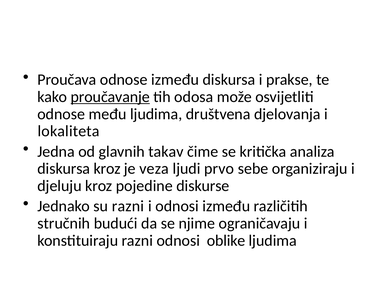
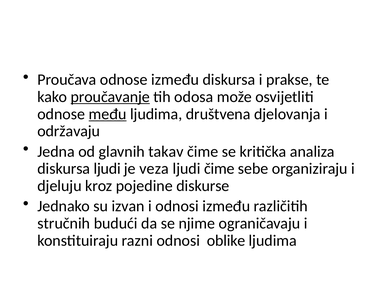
među underline: none -> present (108, 114)
lokaliteta: lokaliteta -> održavaju (69, 131)
diskursa kroz: kroz -> ljudi (107, 169)
ljudi prvo: prvo -> čime (219, 169)
su razni: razni -> izvan (128, 206)
